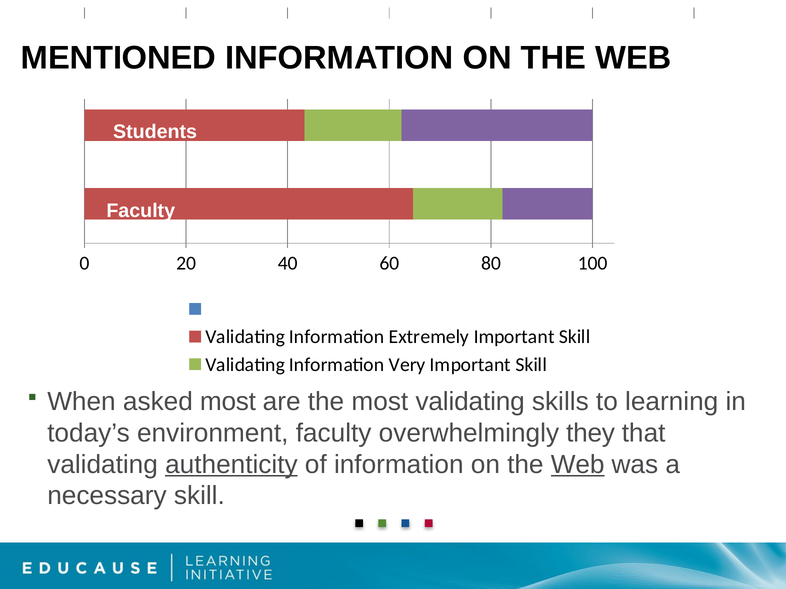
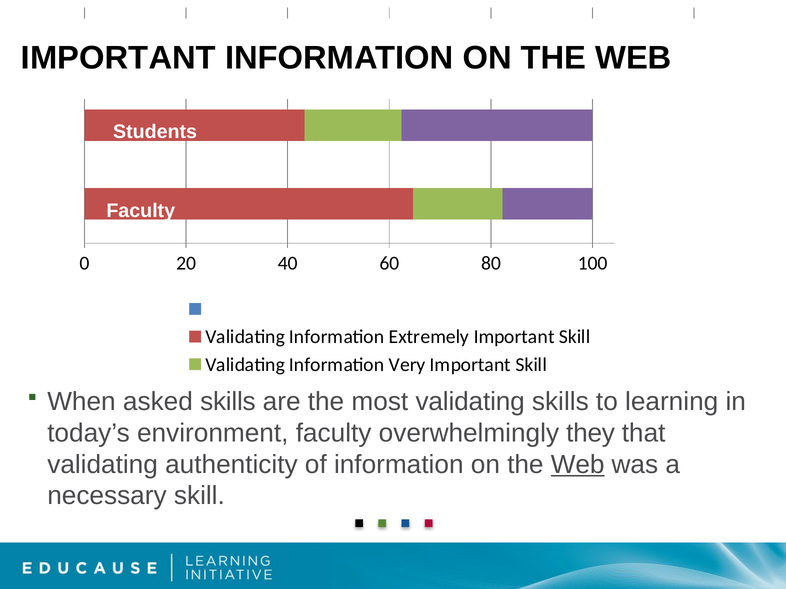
MENTIONED: MENTIONED -> IMPORTANT (118, 58)
asked most: most -> skills (228, 402)
authenticity underline: present -> none (231, 465)
